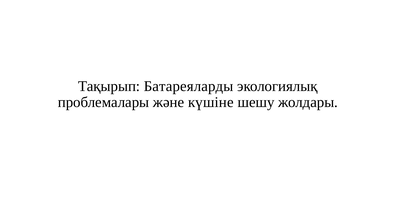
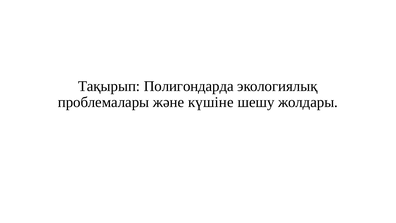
Батареяларды: Батареяларды -> Полигондарда (189, 86)
